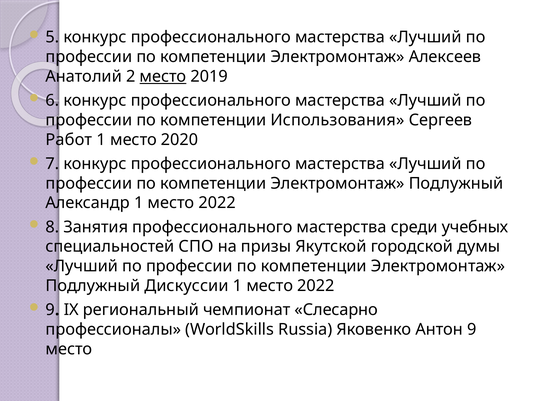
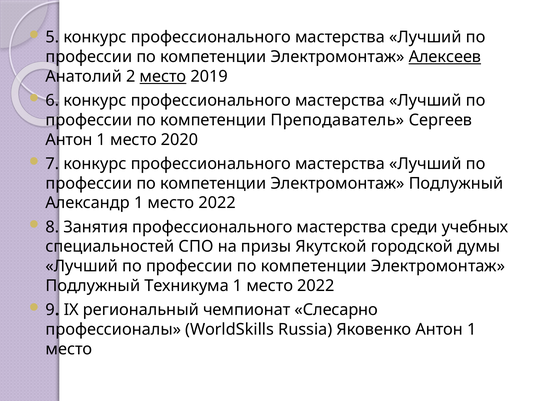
Алексеев underline: none -> present (445, 57)
Использования: Использования -> Преподаватель (337, 120)
Работ: Работ -> Антон (69, 140)
Дискуссии: Дискуссии -> Техникума (187, 286)
Яковенко Антон 9: 9 -> 1 (472, 330)
